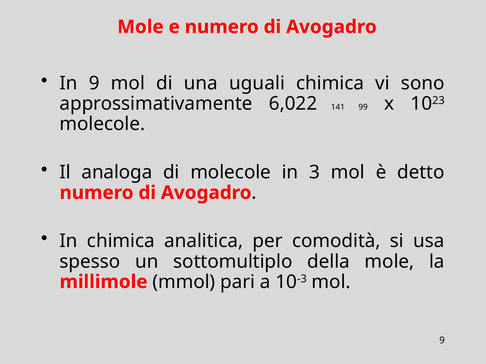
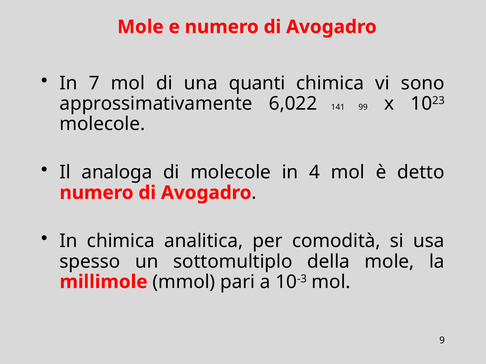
In 9: 9 -> 7 (94, 83)
uguali: uguali -> quanti (257, 83)
3: 3 -> 4 (315, 173)
